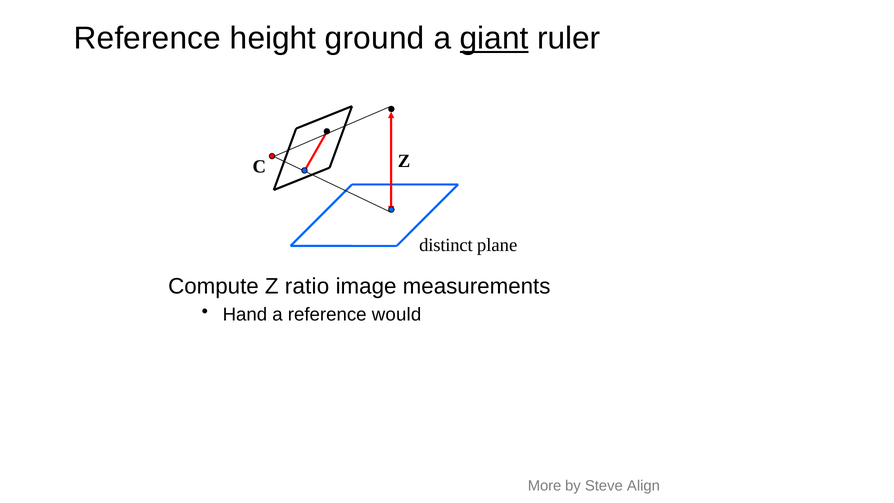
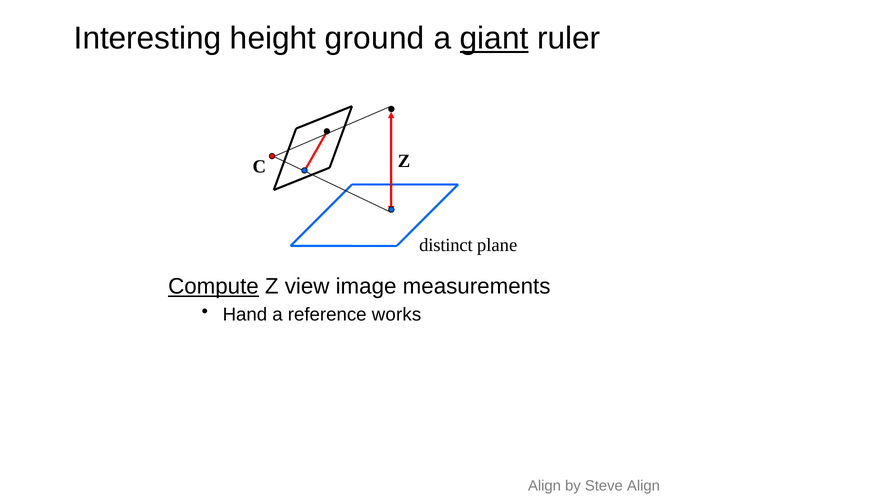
Reference: Reference -> Interesting (147, 39)
Compute underline: none -> present (213, 286)
ratio: ratio -> view (307, 286)
would: would -> works (397, 314)
More: More -> Align (545, 486)
